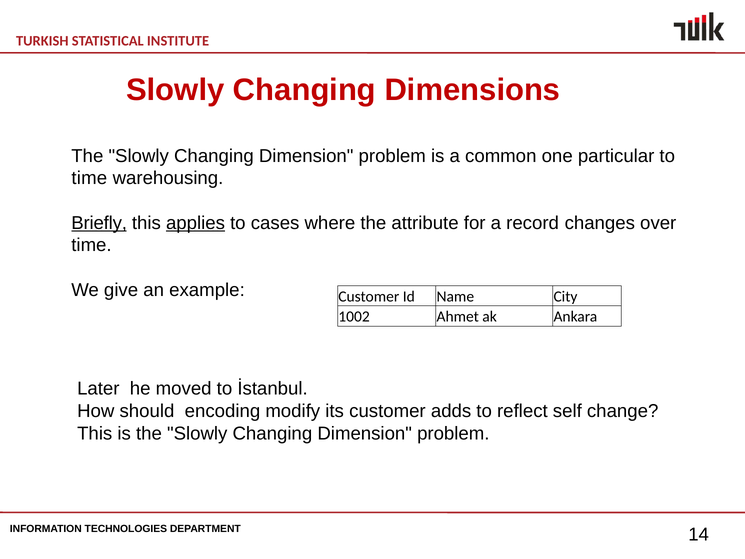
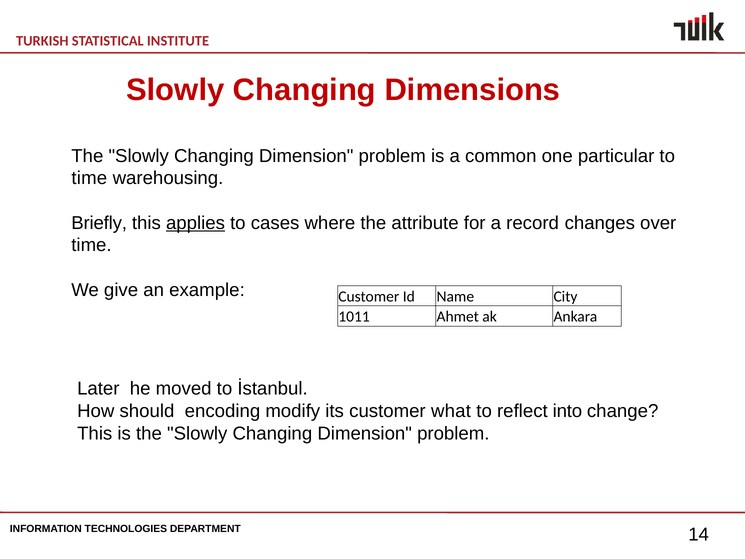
Briefly underline: present -> none (99, 223)
1002: 1002 -> 1011 (354, 317)
adds: adds -> what (451, 411)
self: self -> into (567, 411)
